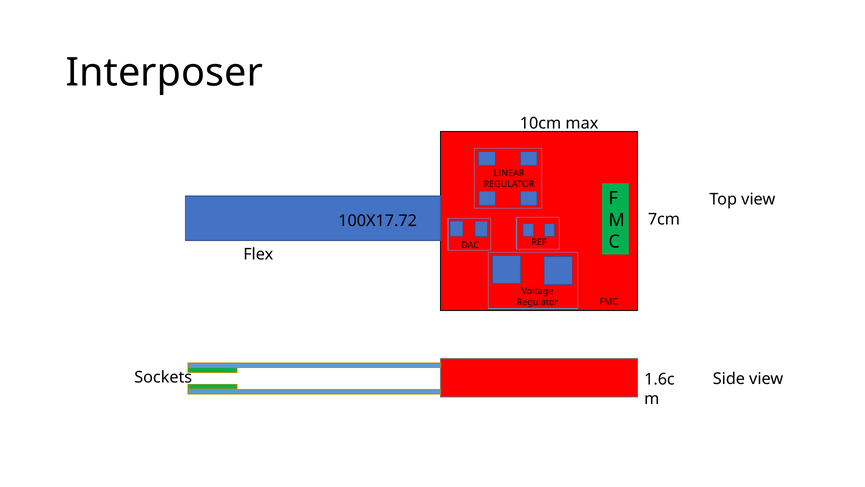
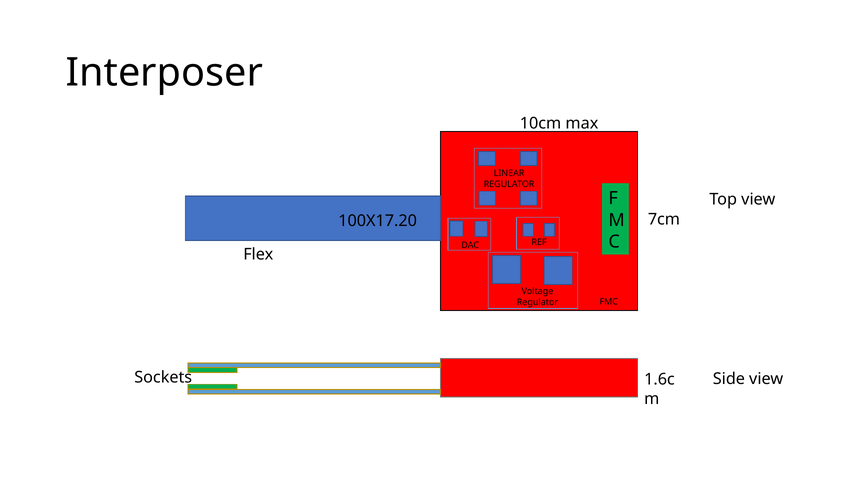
100X17.72: 100X17.72 -> 100X17.20 (378, 221)
